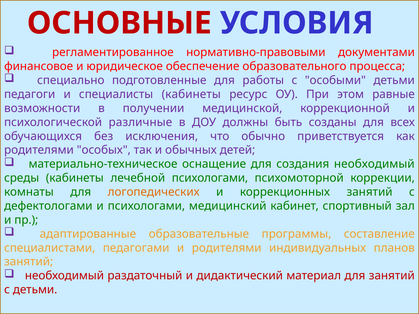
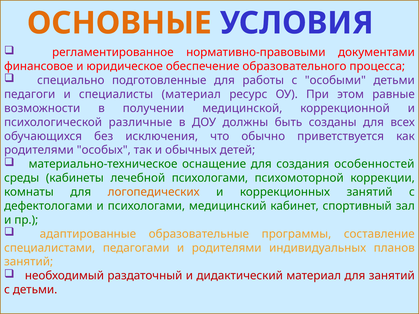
ОСНОВНЫЕ colour: red -> orange (119, 23)
специалисты кабинеты: кабинеты -> материал (191, 94)
создания необходимый: необходимый -> особенностей (374, 164)
